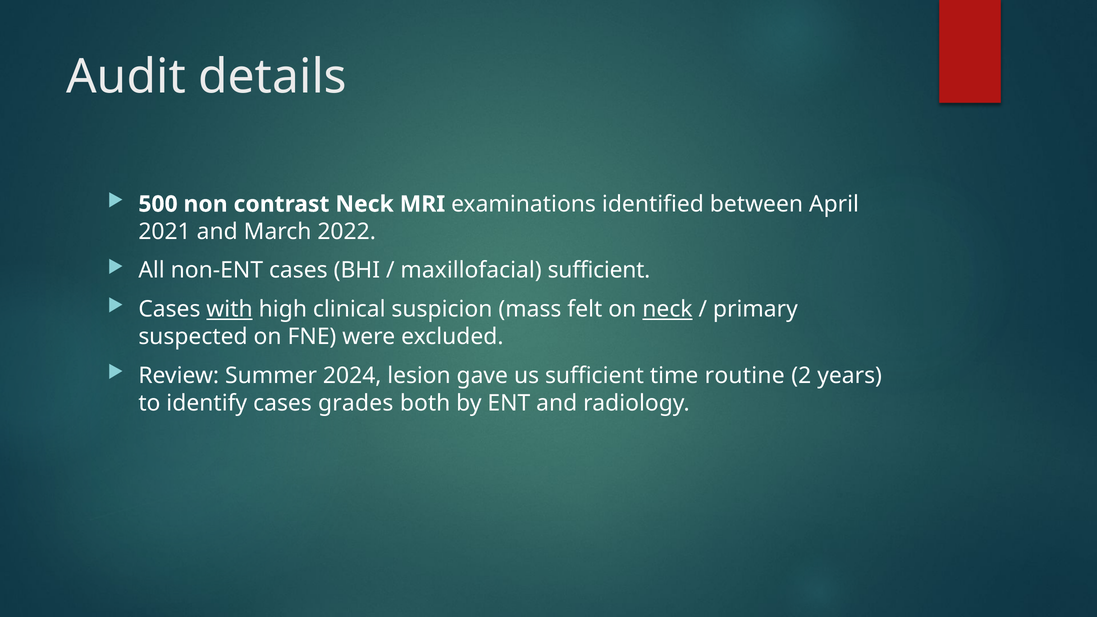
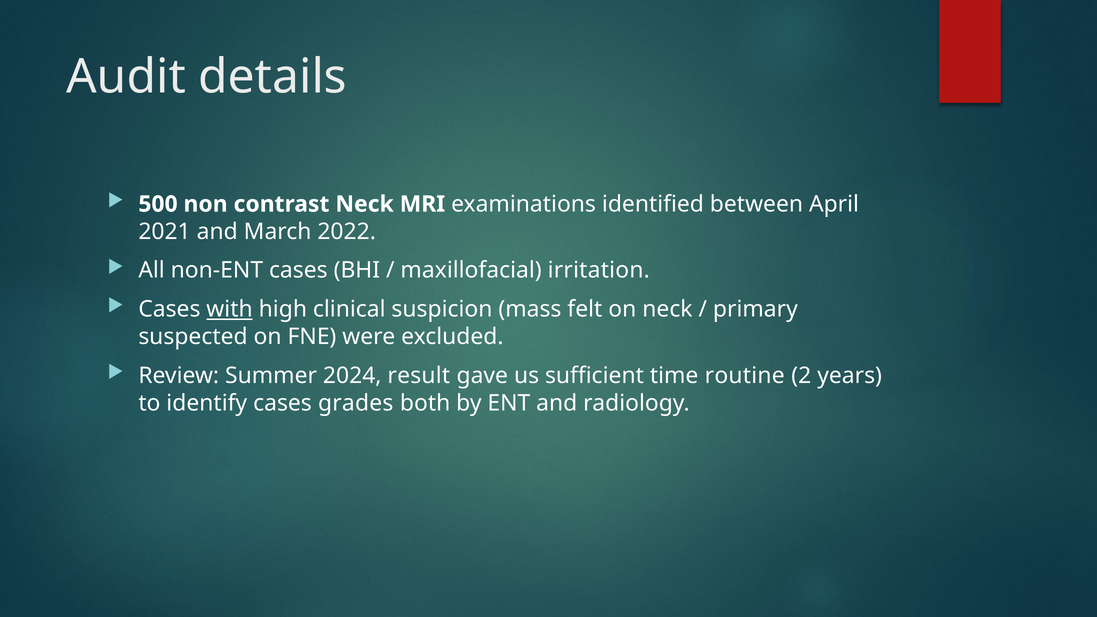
maxillofacial sufficient: sufficient -> irritation (599, 270)
neck underline: present -> none (667, 309)
lesion: lesion -> result (419, 376)
